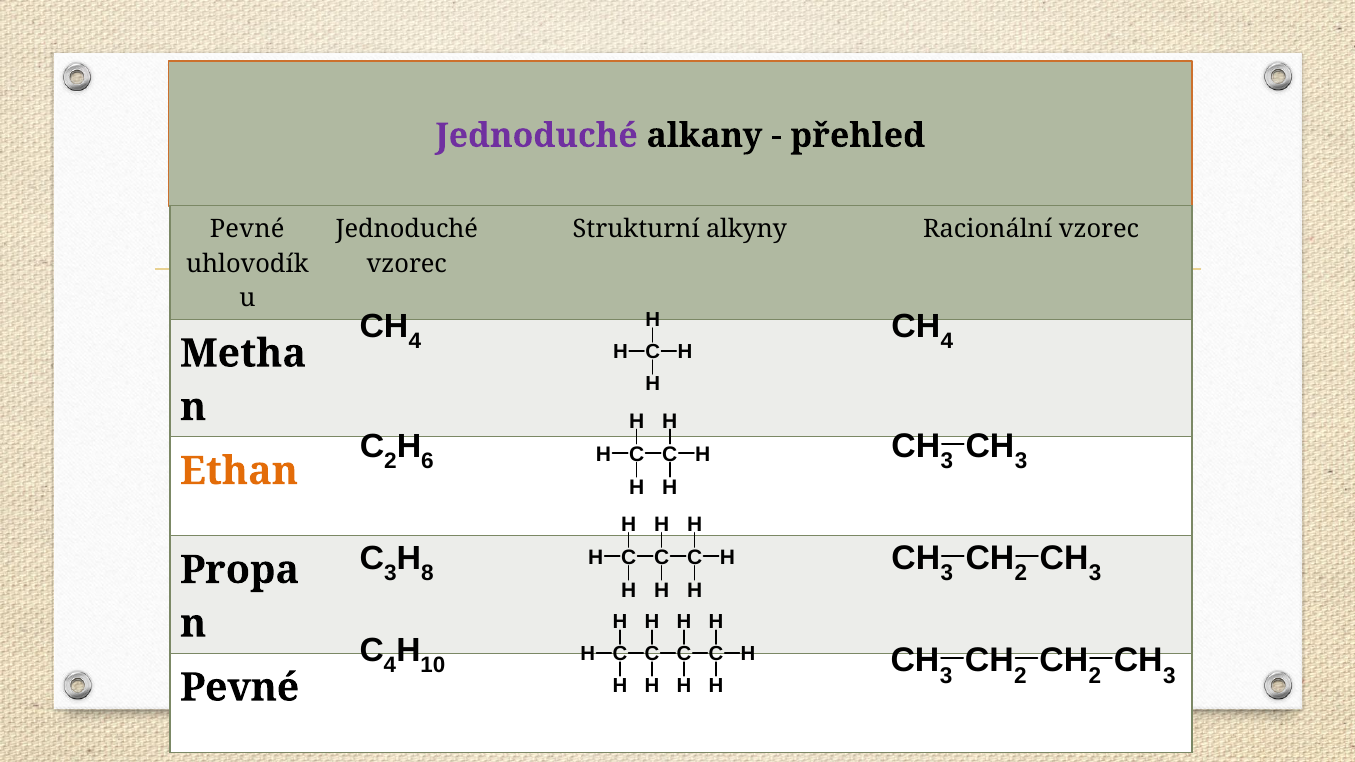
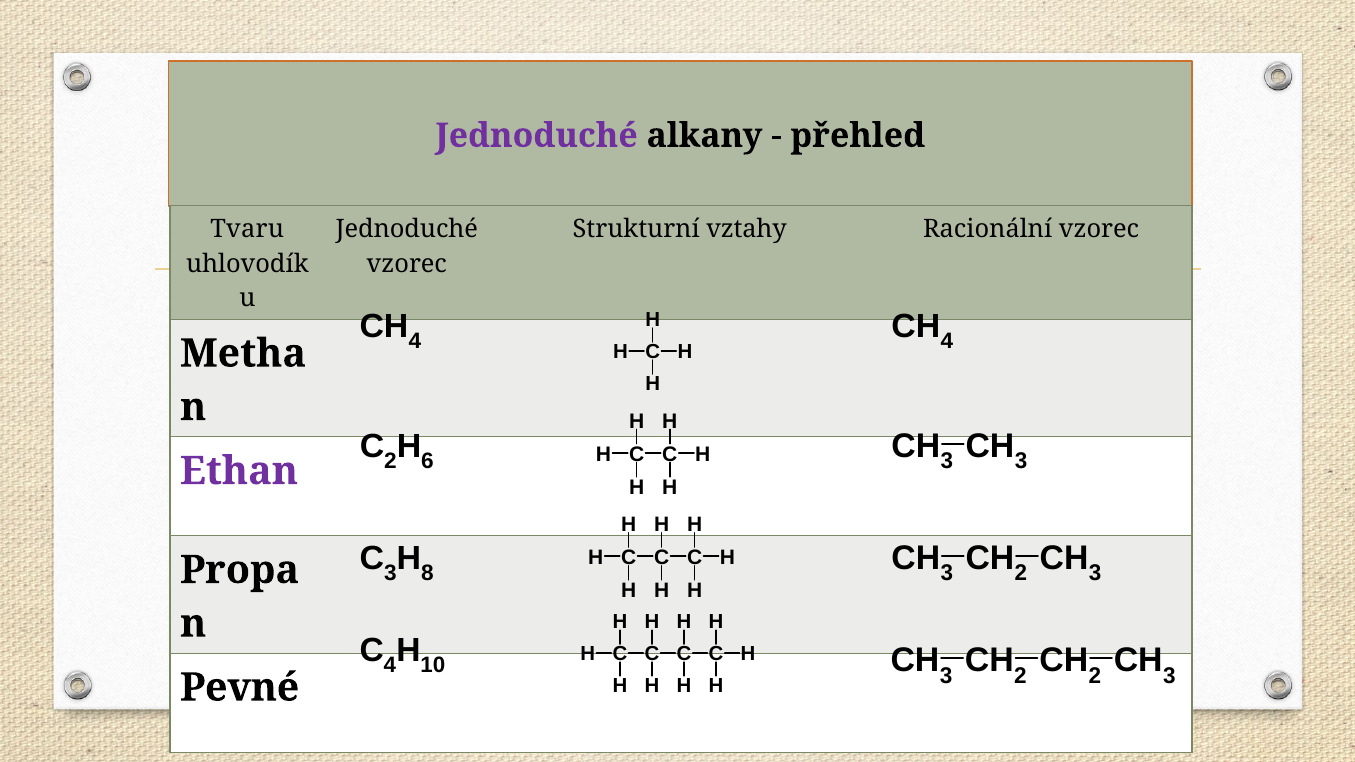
Pevné: Pevné -> Tvaru (247, 229)
alkyny: alkyny -> vztahy (747, 229)
Ethan colour: orange -> purple (239, 471)
